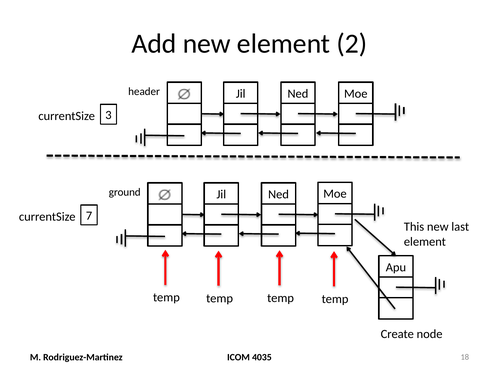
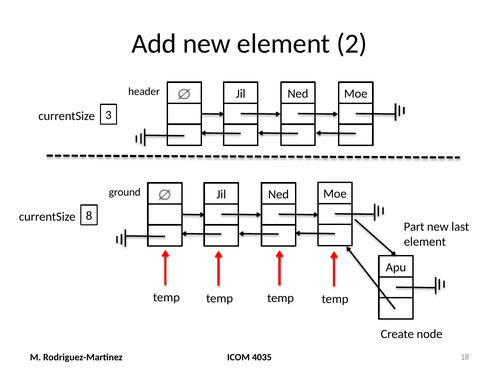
7: 7 -> 8 (89, 216)
This: This -> Part (414, 227)
